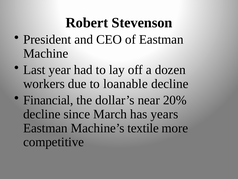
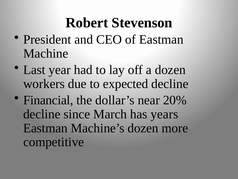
loanable: loanable -> expected (126, 84)
Machine’s textile: textile -> dozen (143, 128)
